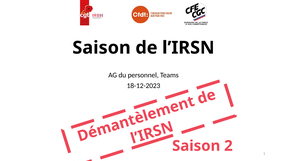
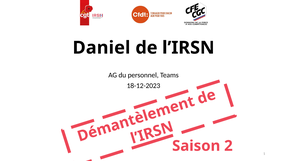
Saison: Saison -> Daniel (101, 48)
